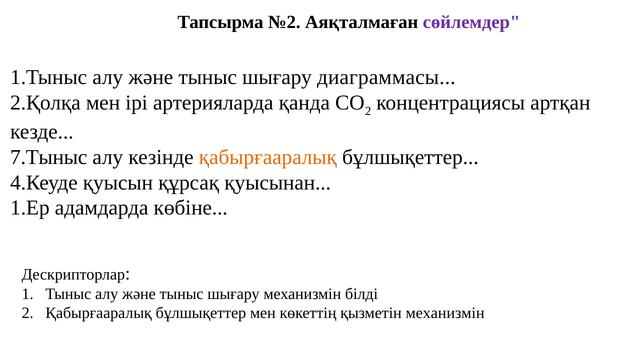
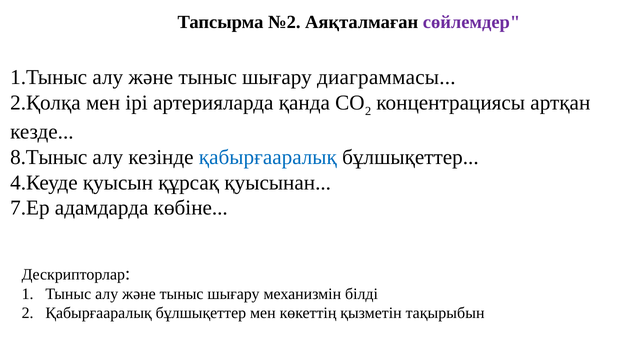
7.Тыныс: 7.Тыныс -> 8.Тыныс (49, 157)
қабырғааралық colour: orange -> blue (268, 157)
1.Ер: 1.Ер -> 7.Ер (30, 208)
қызметін механизмін: механизмін -> тақырыбын (445, 313)
